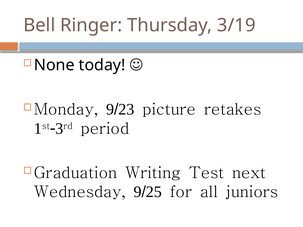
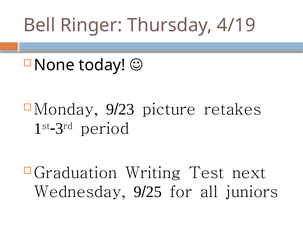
3/19: 3/19 -> 4/19 (236, 25)
